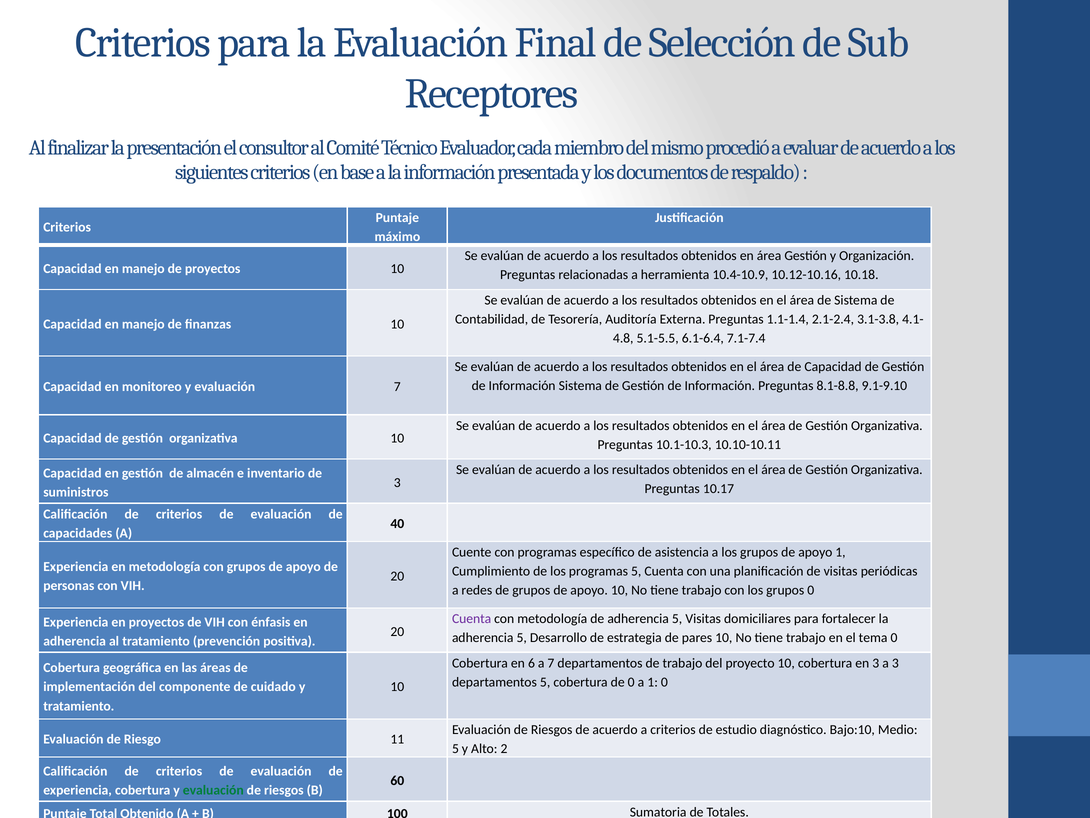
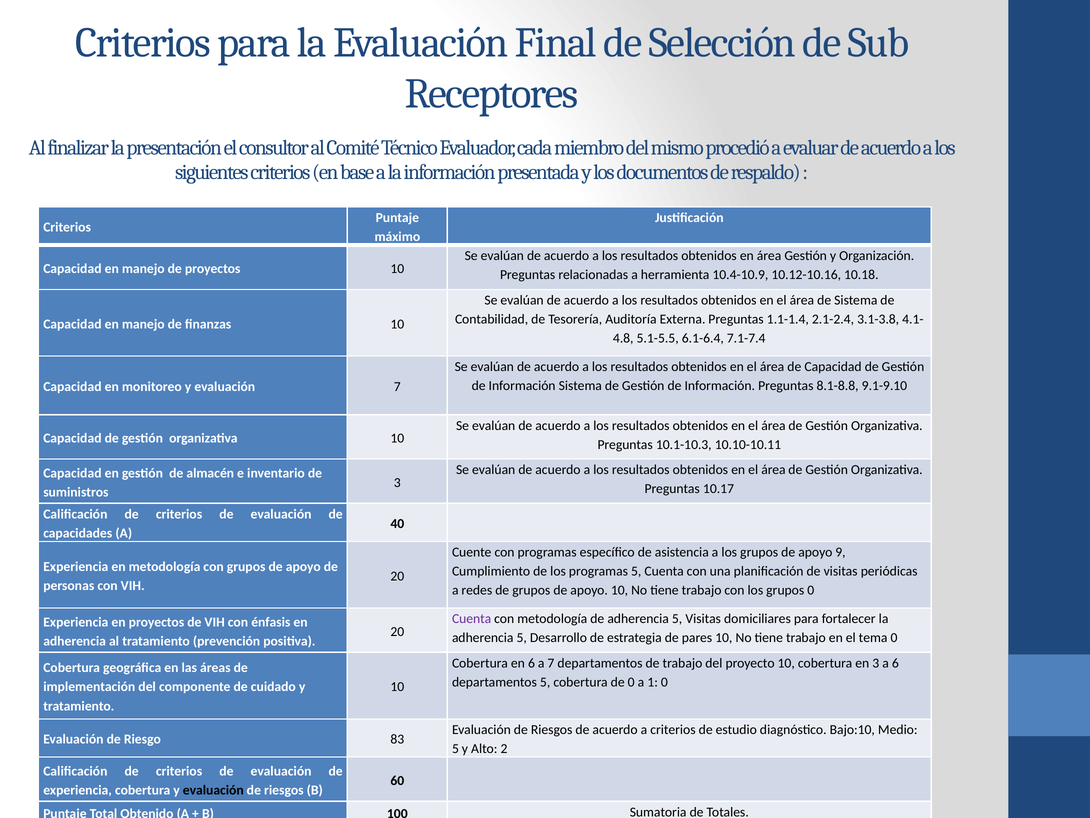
apoyo 1: 1 -> 9 (840, 552)
a 3: 3 -> 6 (895, 663)
11: 11 -> 83 (397, 739)
evaluación colour: green -> black (213, 790)
